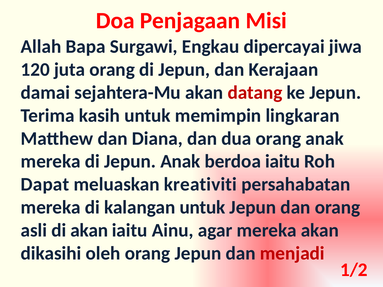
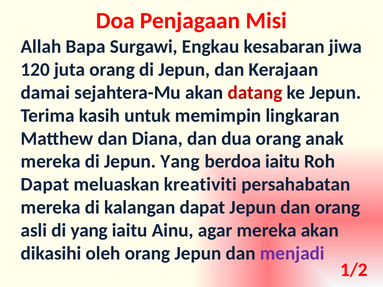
dipercayai: dipercayai -> kesabaran (284, 47)
Jepun Anak: Anak -> Yang (180, 162)
kalangan untuk: untuk -> dapat (202, 208)
di akan: akan -> yang (89, 231)
menjadi colour: red -> purple (292, 253)
